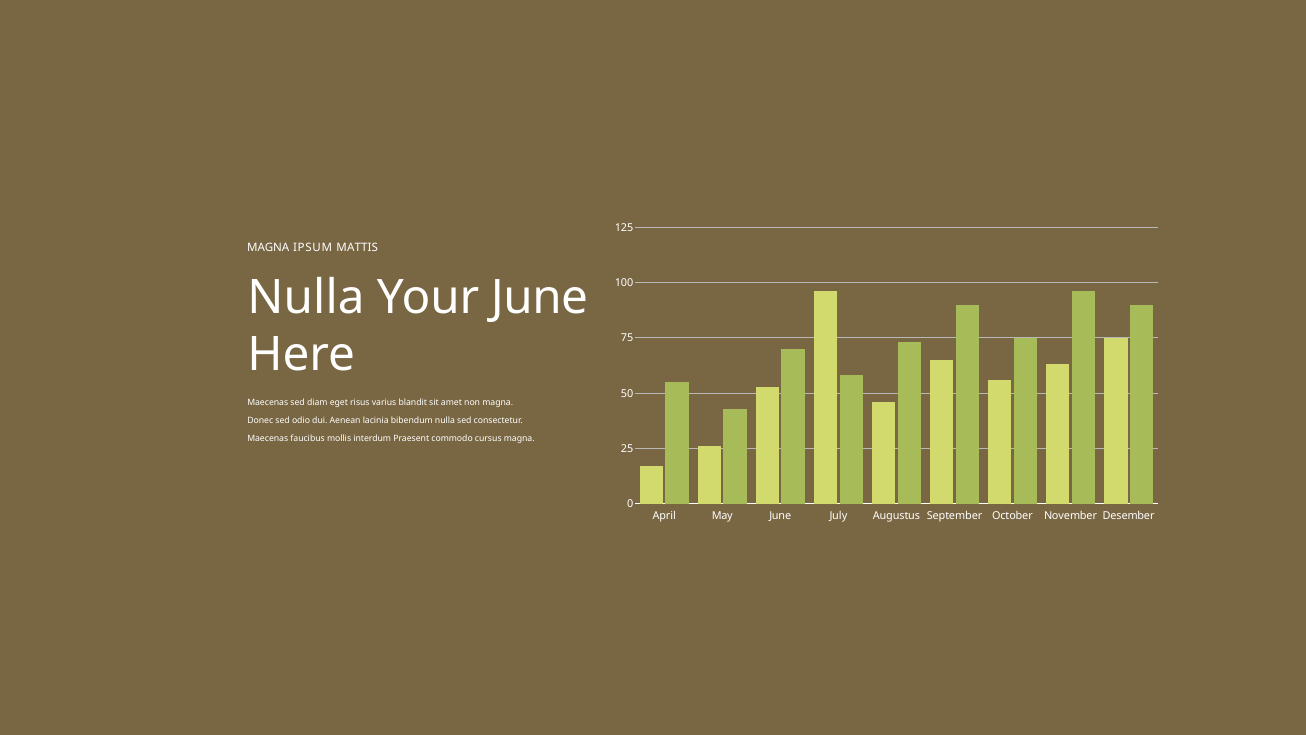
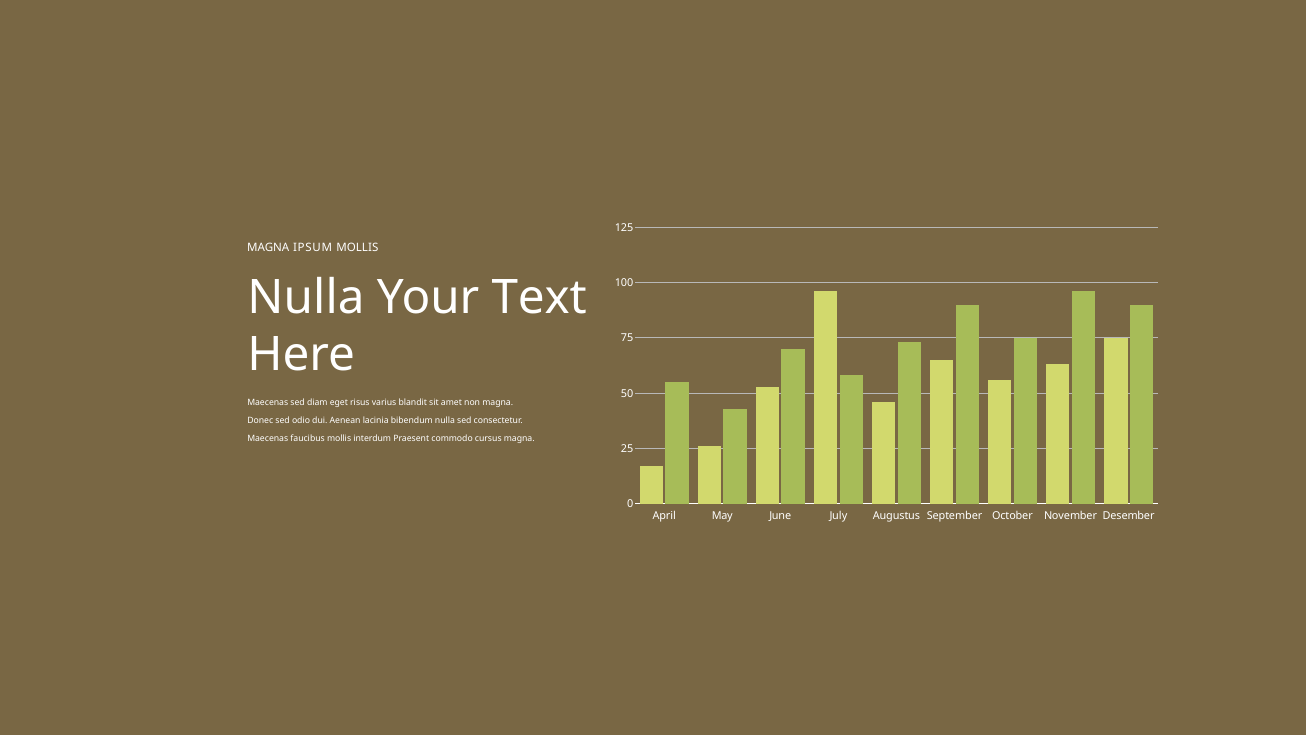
IPSUM MATTIS: MATTIS -> MOLLIS (357, 248)
Your June: June -> Text (539, 298)
